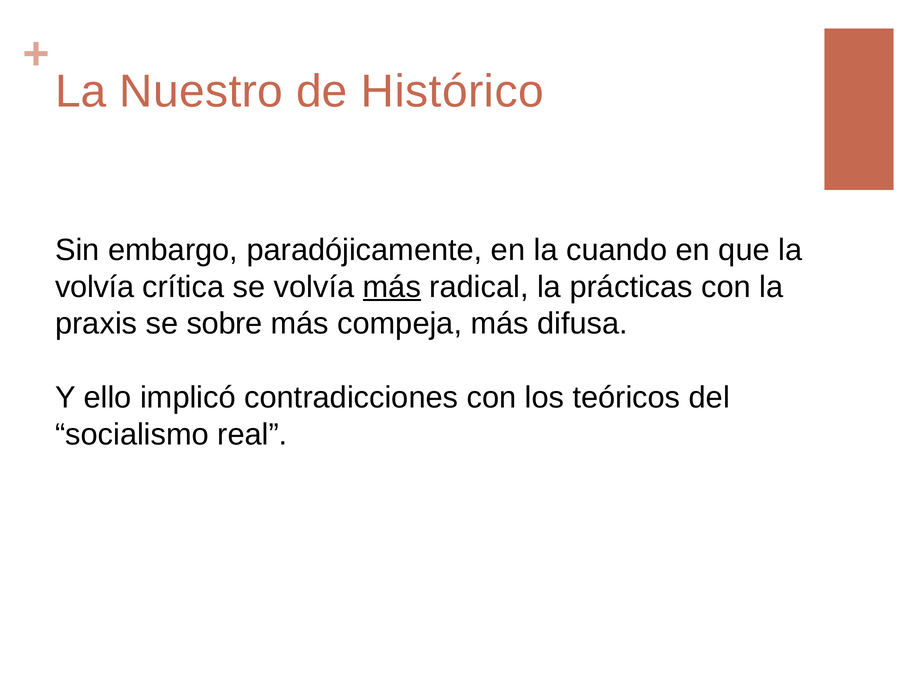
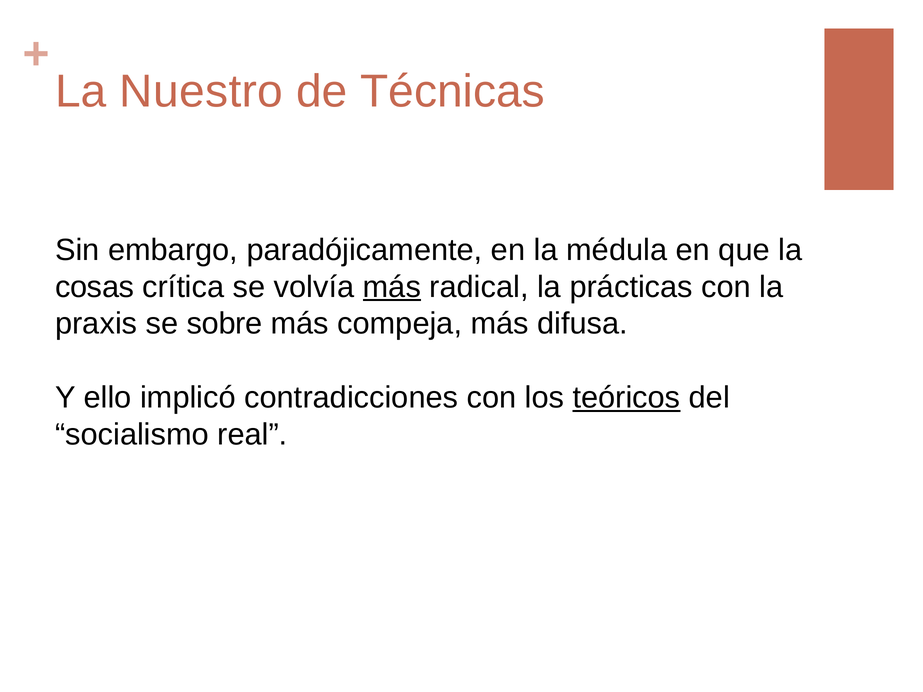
Histórico: Histórico -> Técnicas (453, 91)
cuando: cuando -> médula (617, 250)
volvía: volvía -> cosas (95, 287)
teóricos underline: none -> present (626, 398)
